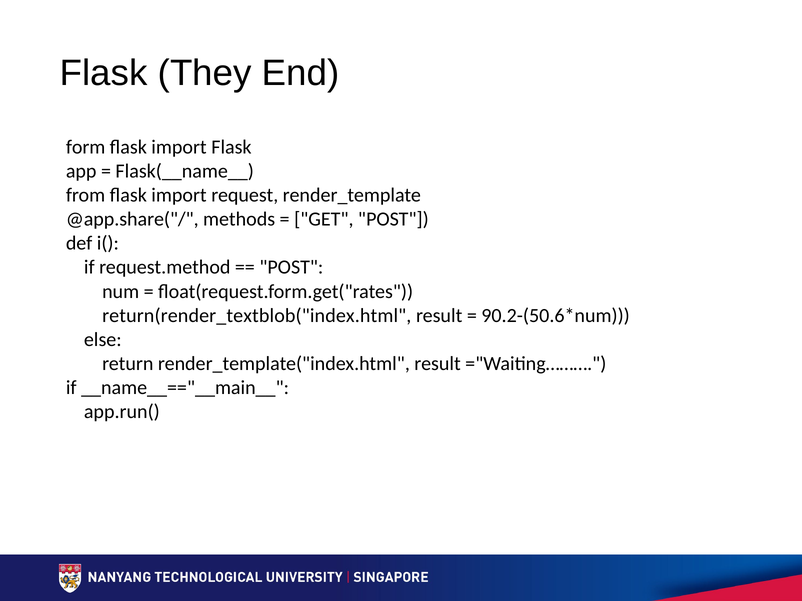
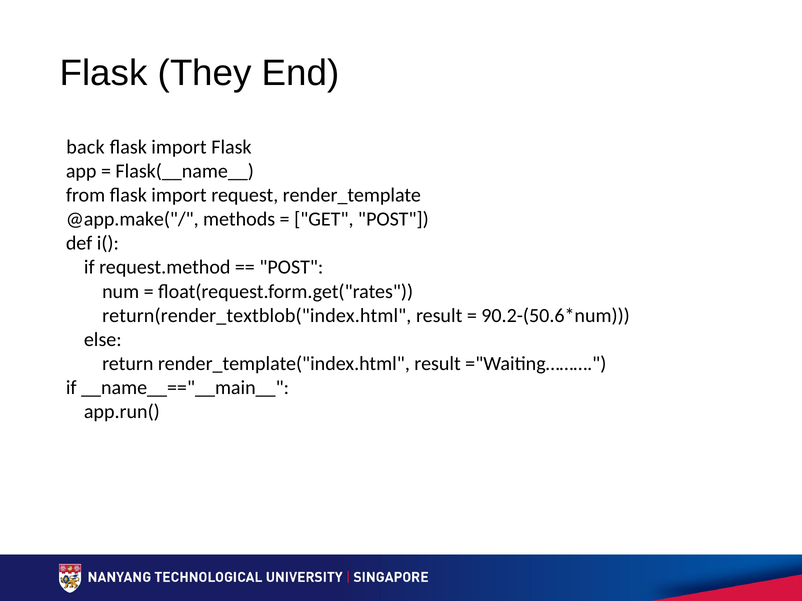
form: form -> back (85, 147)
@app.share("/: @app.share("/ -> @app.make("/ (132, 219)
